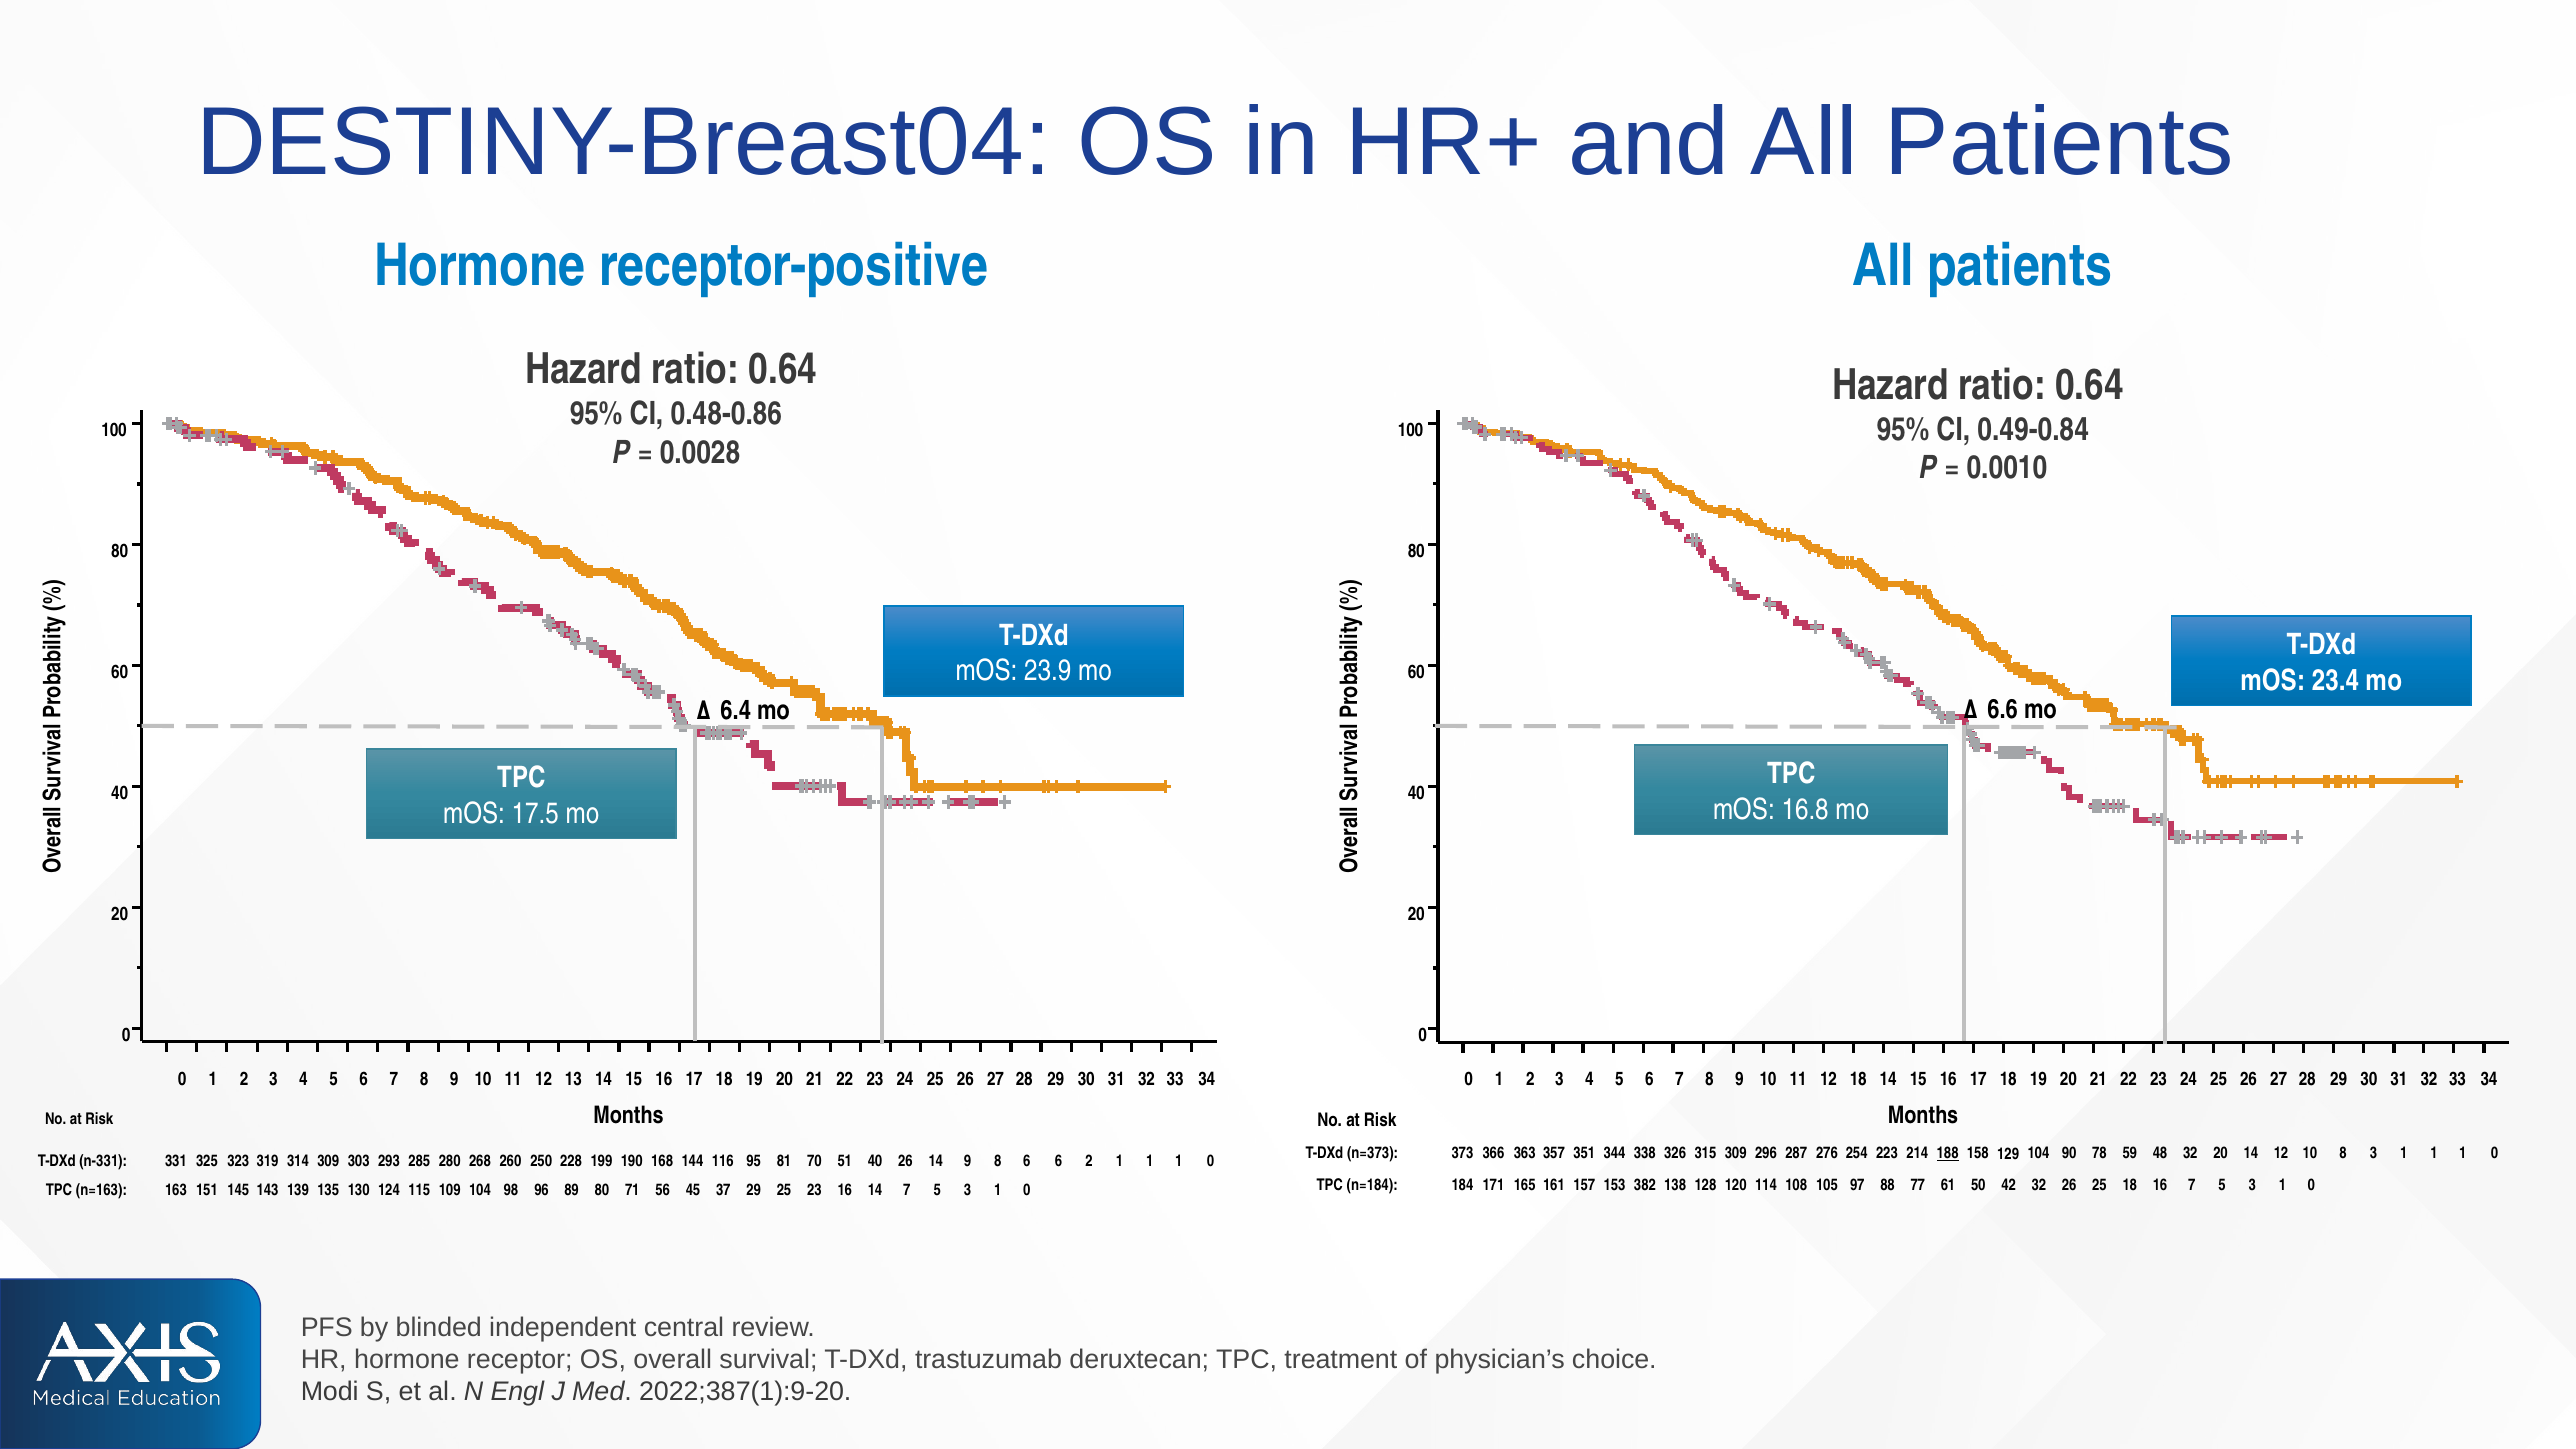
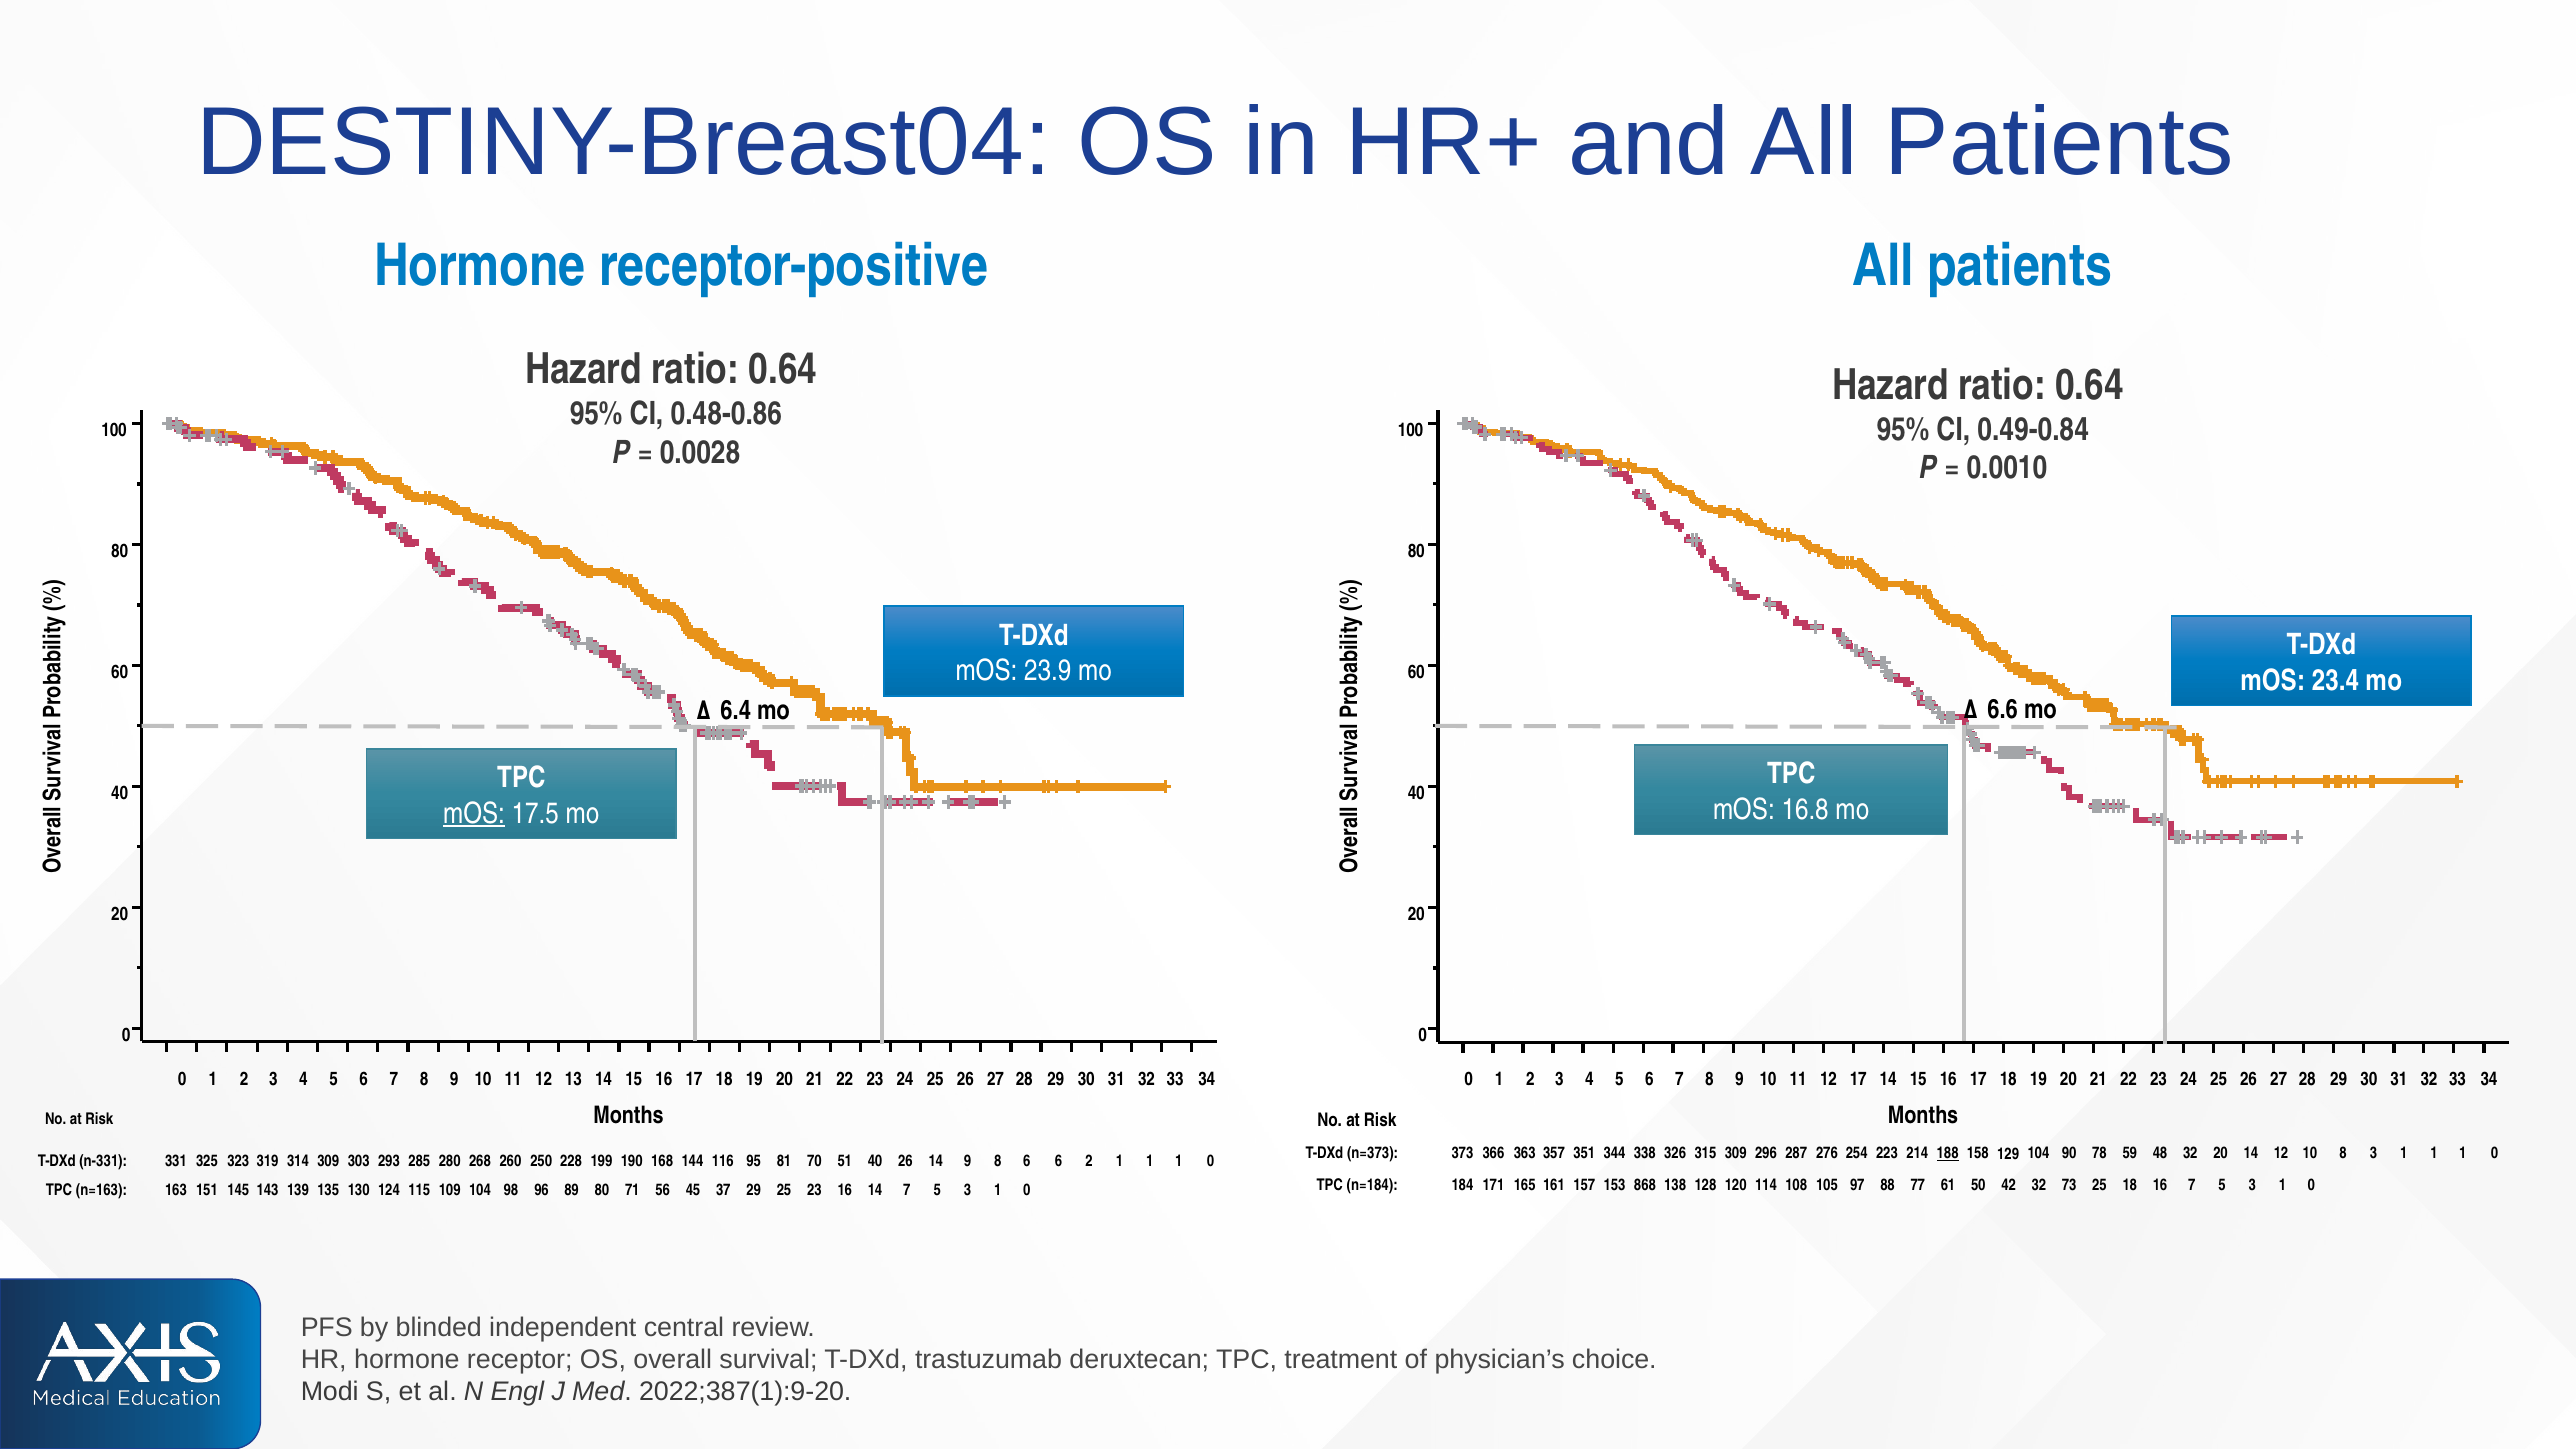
mOS underline: none -> present (474, 814)
12 18: 18 -> 17 (1858, 1080)
382: 382 -> 868 (1645, 1185)
32 26: 26 -> 73 (2069, 1185)
